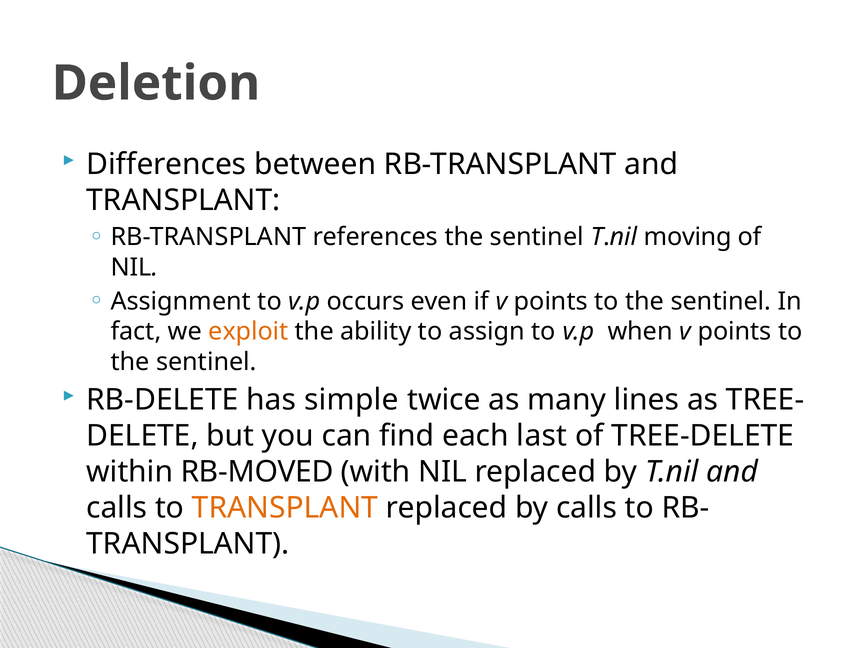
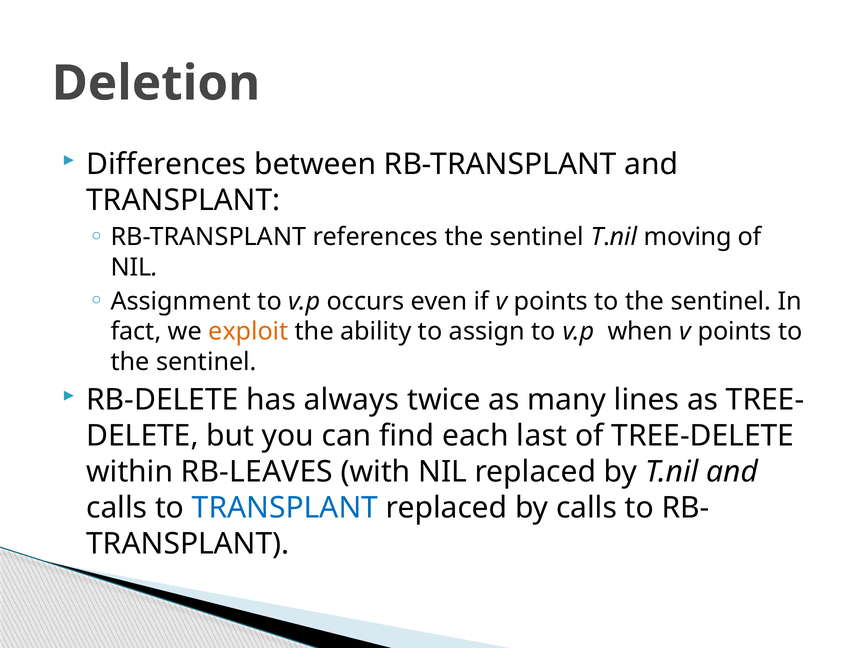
simple: simple -> always (352, 401)
RB-MOVED: RB-MOVED -> RB-LEAVES (257, 473)
TRANSPLANT colour: orange -> blue (285, 509)
